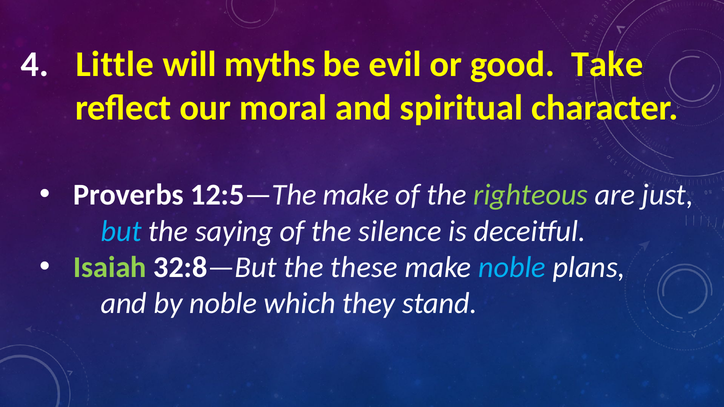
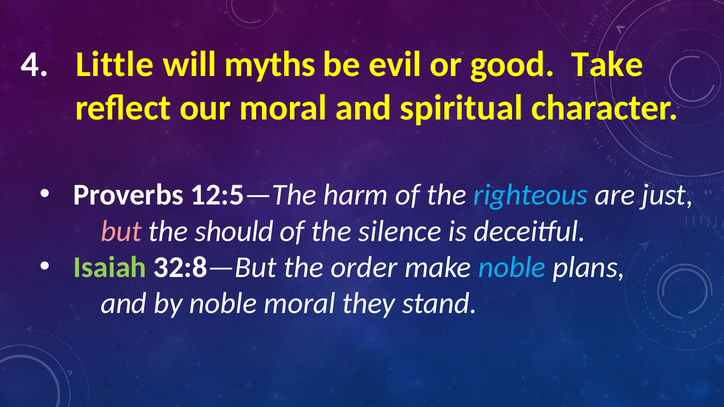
12:5—The make: make -> harm (356, 195)
righteous colour: light green -> light blue (531, 195)
but colour: light blue -> pink (121, 231)
saying: saying -> should (234, 231)
these: these -> order (364, 267)
noble which: which -> moral (300, 304)
